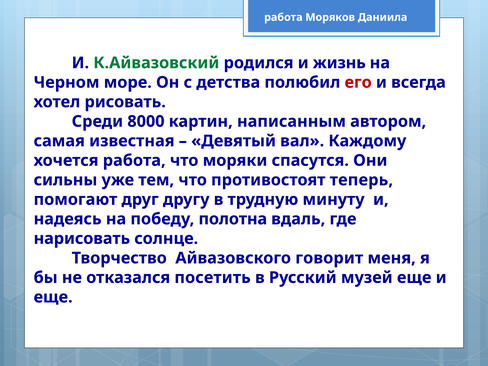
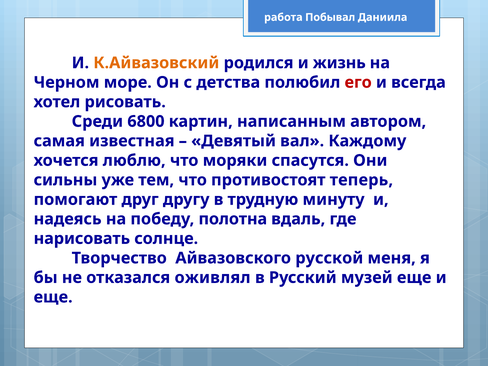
Моряков: Моряков -> Побывал (330, 17)
К.Айвазовский colour: green -> orange (156, 63)
8000: 8000 -> 6800 (146, 121)
хочется работа: работа -> люблю (134, 160)
говорит: говорит -> русской (329, 258)
посетить: посетить -> оживлял (213, 278)
